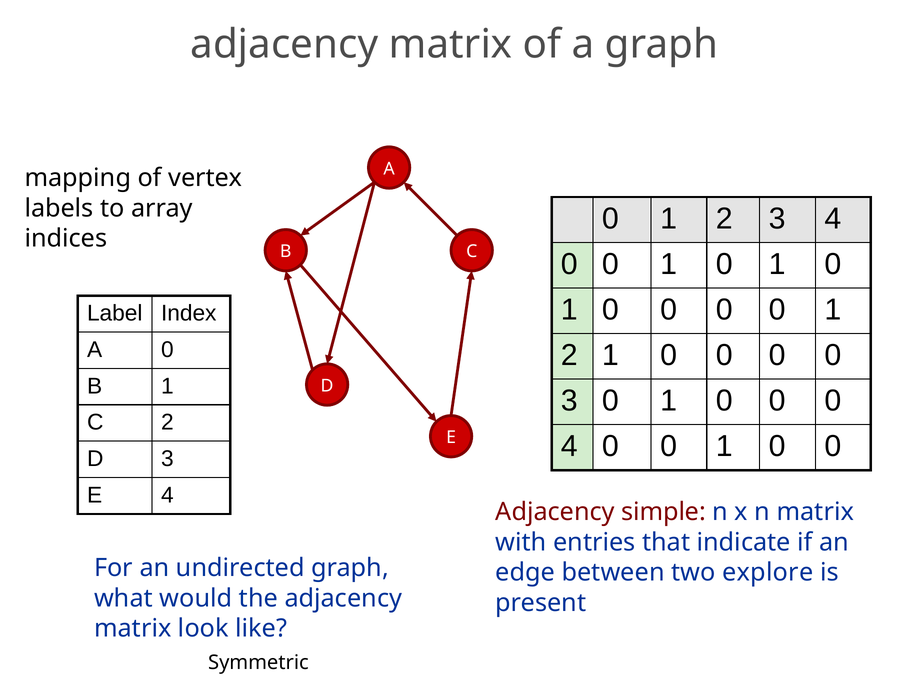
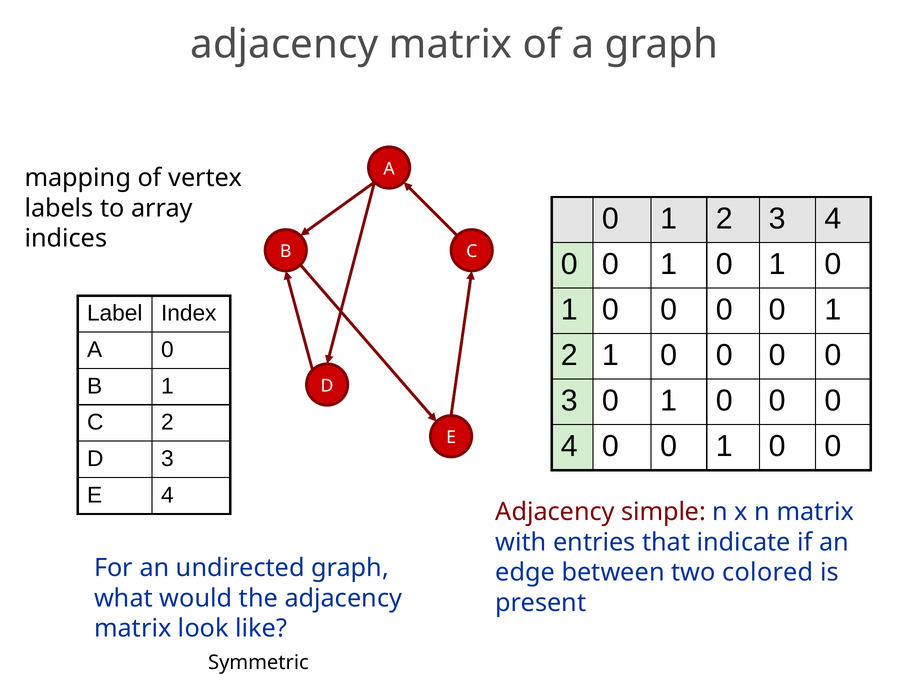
explore: explore -> colored (768, 572)
